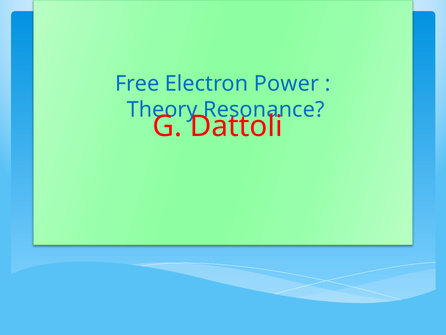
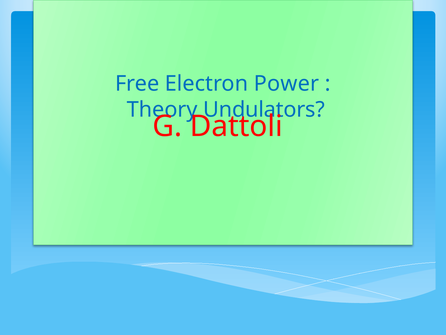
Resonance: Resonance -> Undulators (264, 110)
